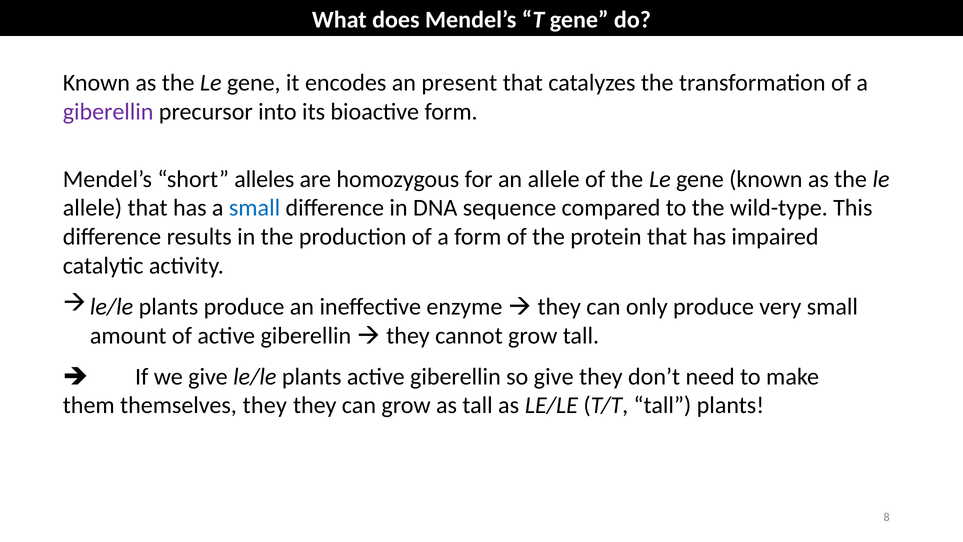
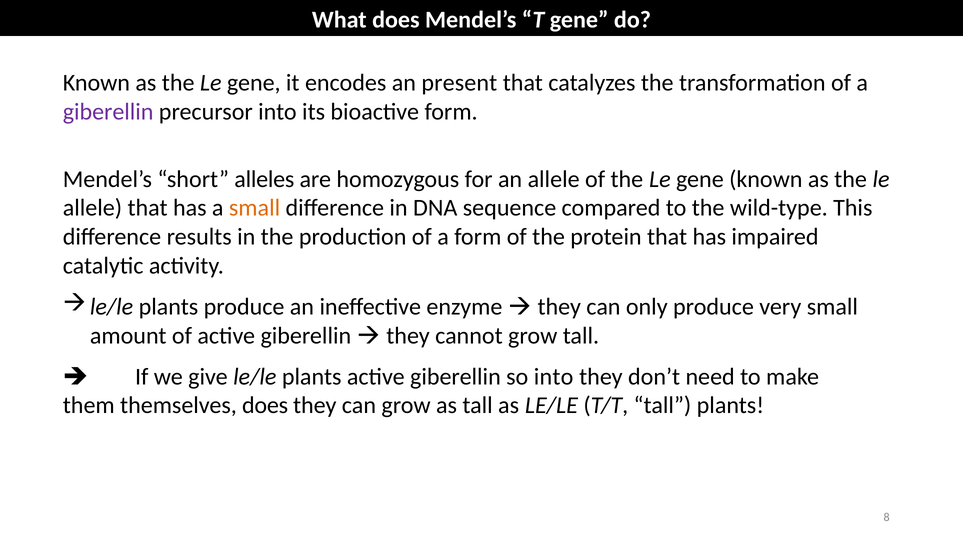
small colour: blue -> orange (255, 208)
so give: give -> into (554, 376)
themselves they: they -> does (265, 405)
